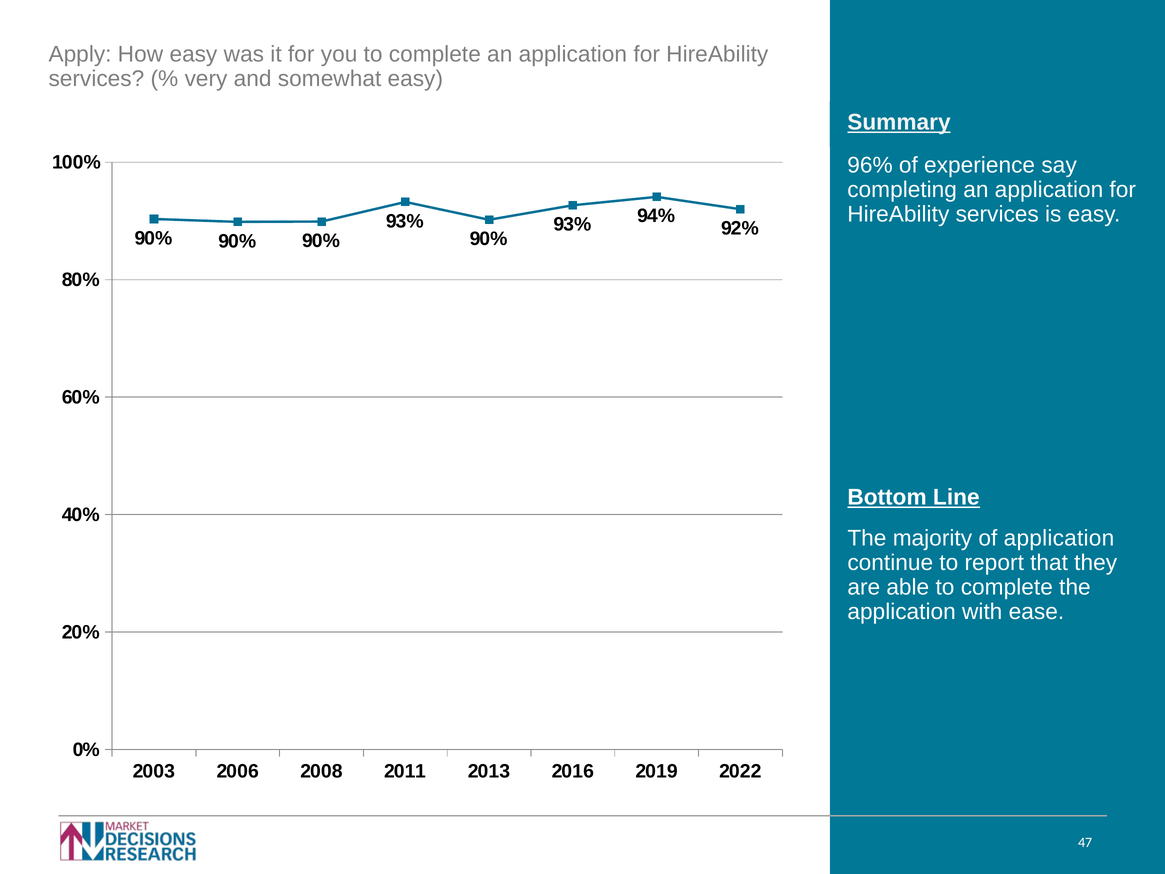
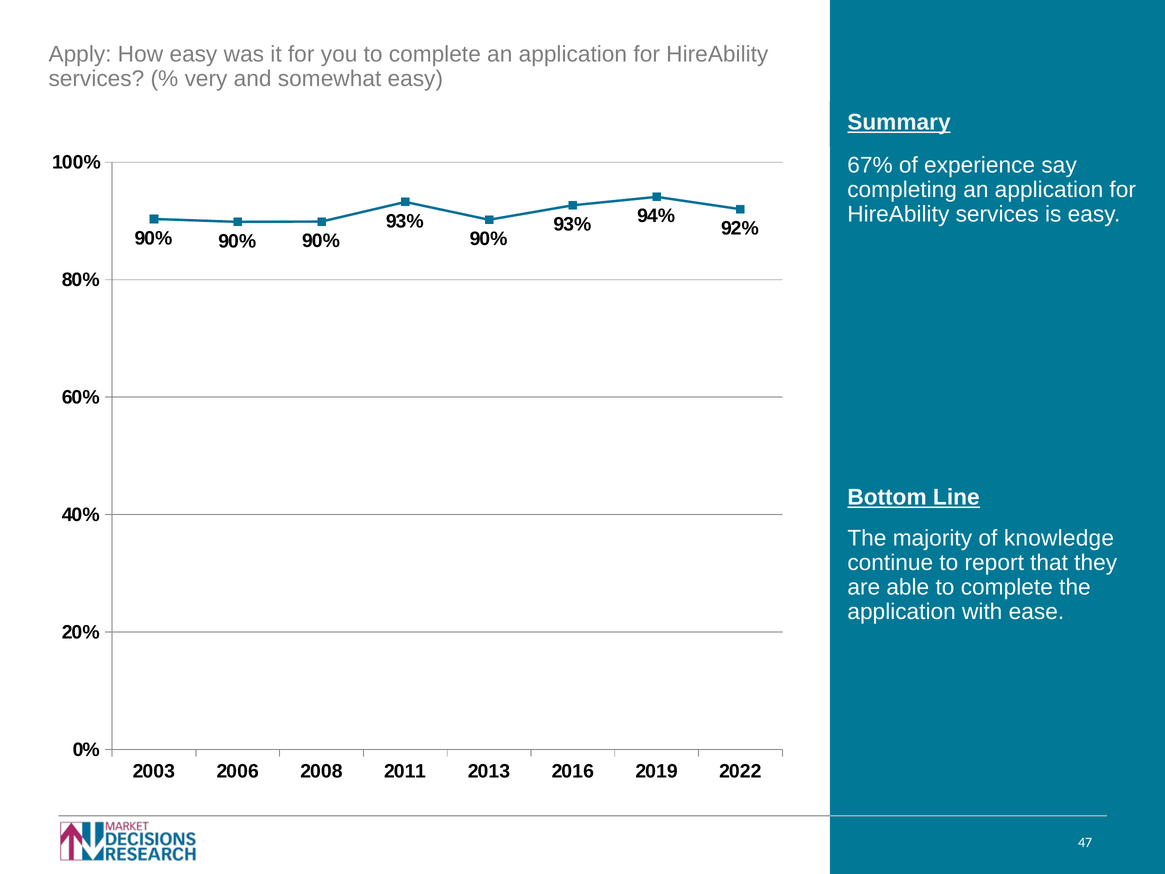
96%: 96% -> 67% (870, 165)
of application: application -> knowledge (1059, 538)
